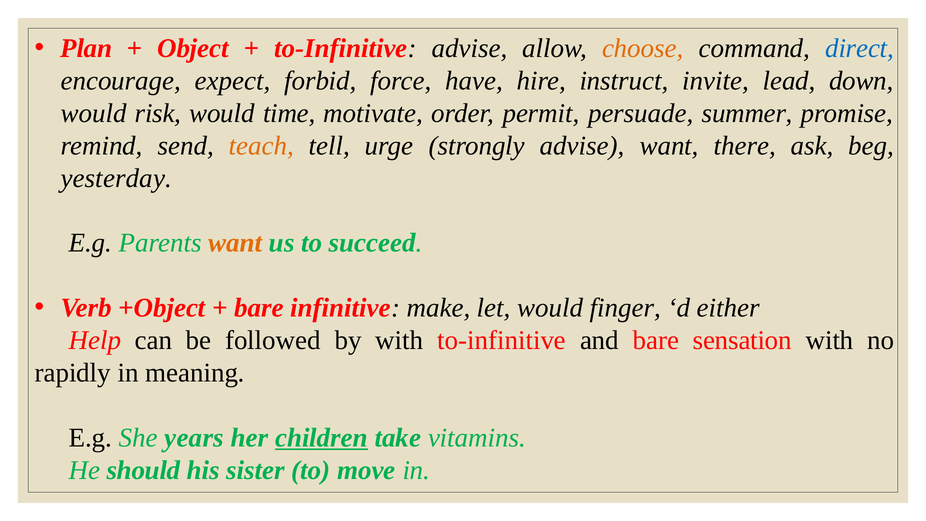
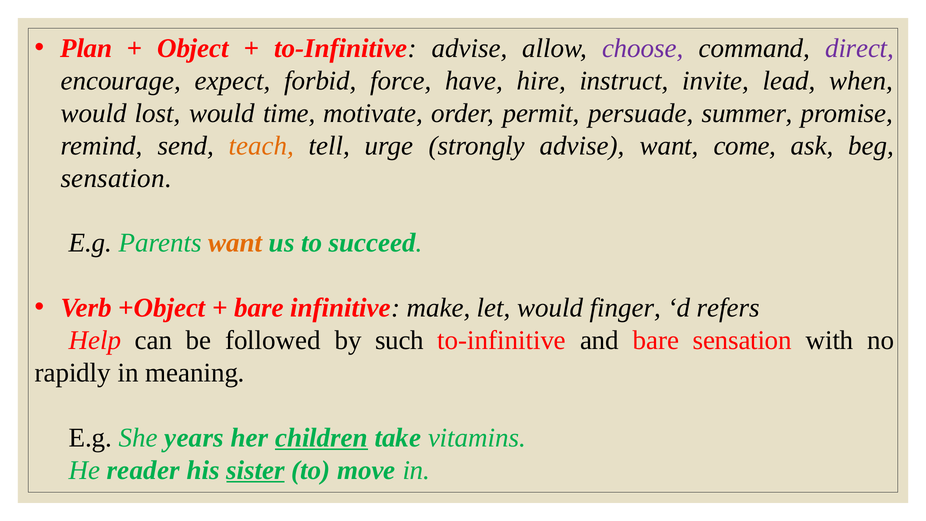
choose colour: orange -> purple (643, 48)
direct colour: blue -> purple (860, 48)
down: down -> when (861, 81)
risk: risk -> lost (158, 113)
there: there -> come (745, 146)
yesterday: yesterday -> sensation (116, 178)
either: either -> refers (728, 308)
by with: with -> such (399, 340)
should: should -> reader (143, 470)
sister underline: none -> present (256, 470)
